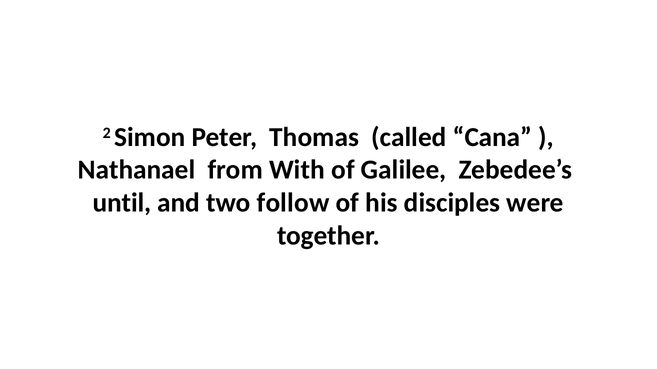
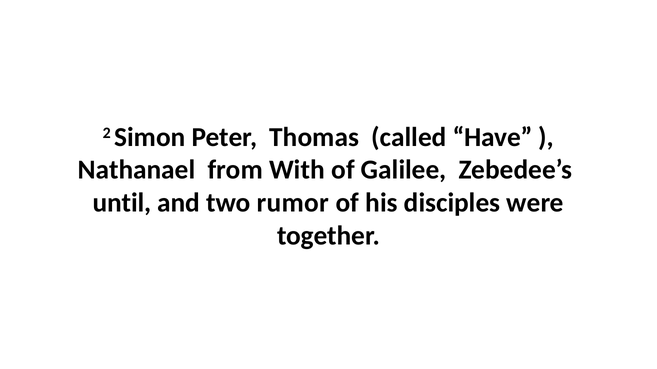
Cana: Cana -> Have (492, 137)
follow: follow -> rumor (293, 203)
